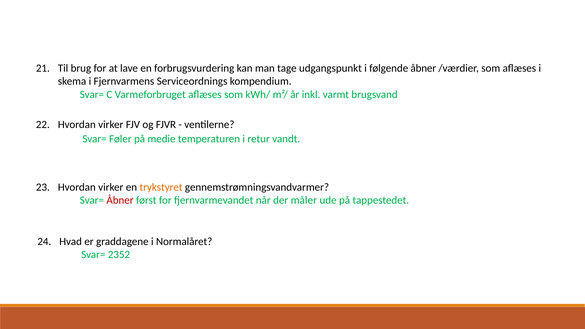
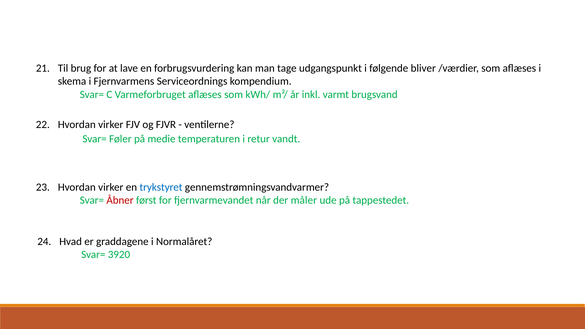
følgende åbner: åbner -> bliver (423, 68)
trykstyret colour: orange -> blue (161, 187)
2352: 2352 -> 3920 (119, 255)
